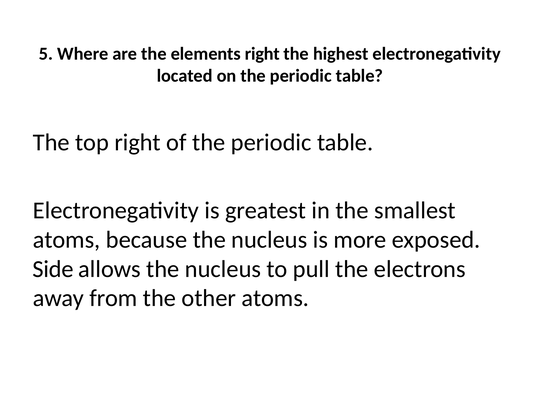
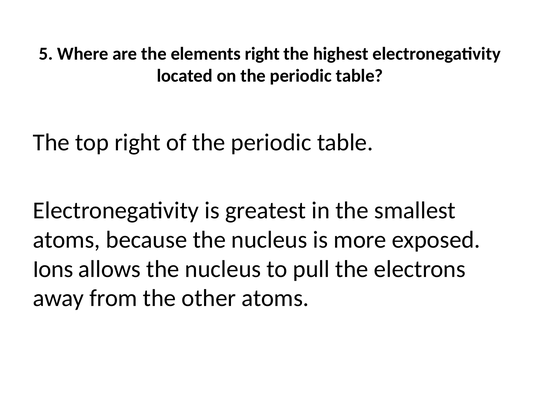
Side: Side -> Ions (53, 270)
